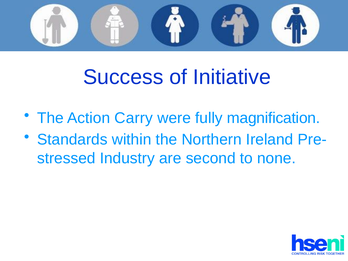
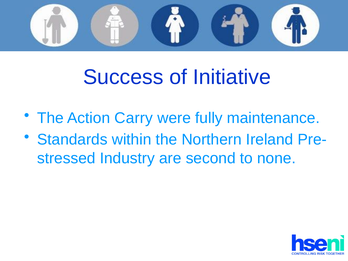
magnification: magnification -> maintenance (273, 118)
